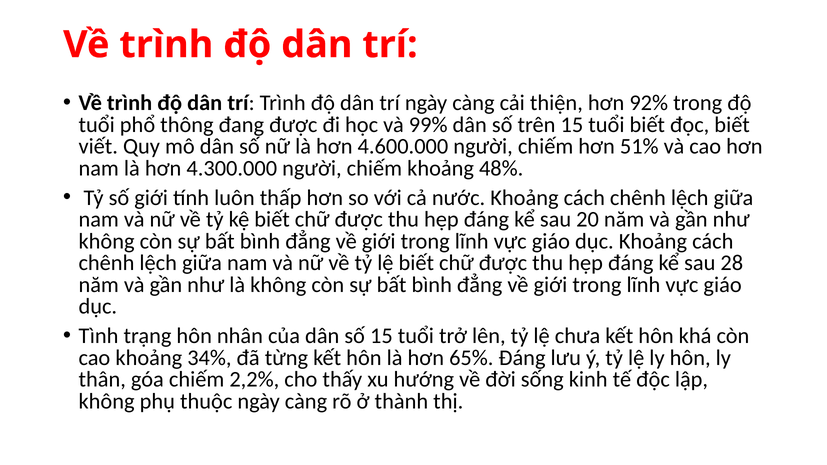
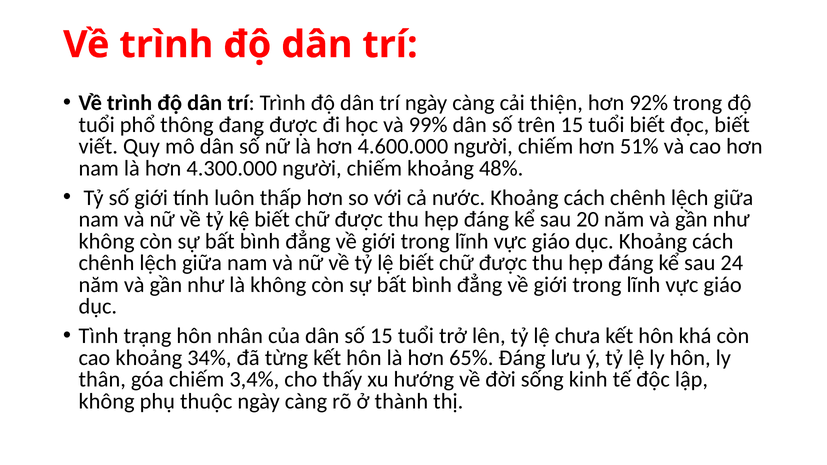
28: 28 -> 24 (732, 263)
2,2%: 2,2% -> 3,4% (254, 380)
